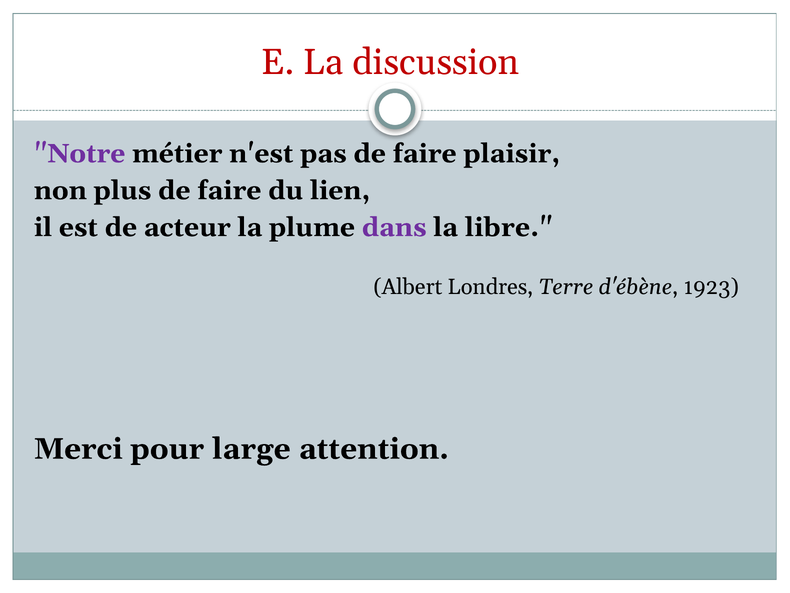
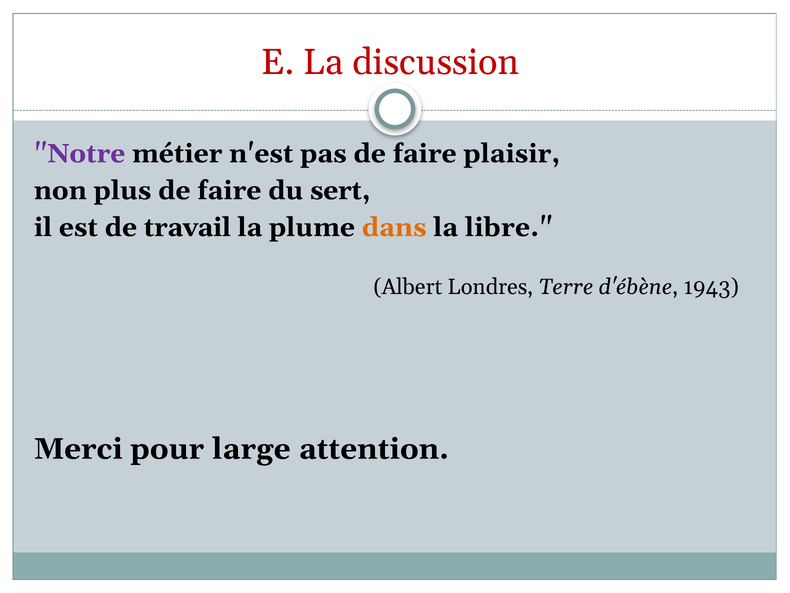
lien: lien -> sert (340, 190)
acteur: acteur -> travail (187, 227)
dans colour: purple -> orange (394, 227)
1923: 1923 -> 1943 (711, 287)
